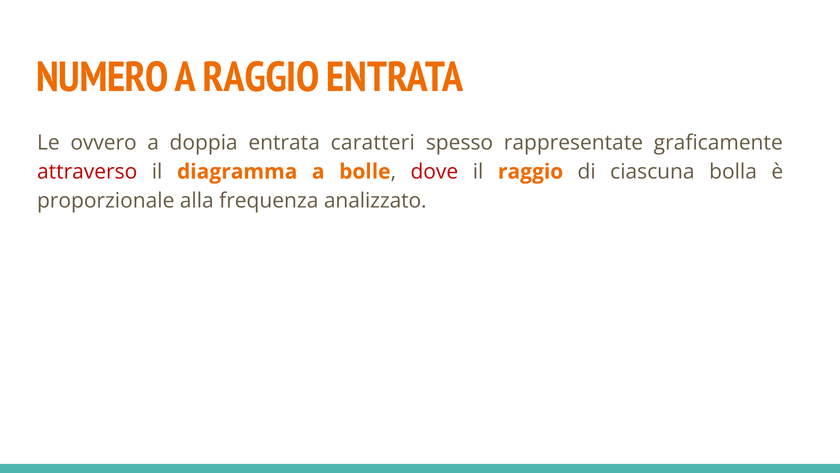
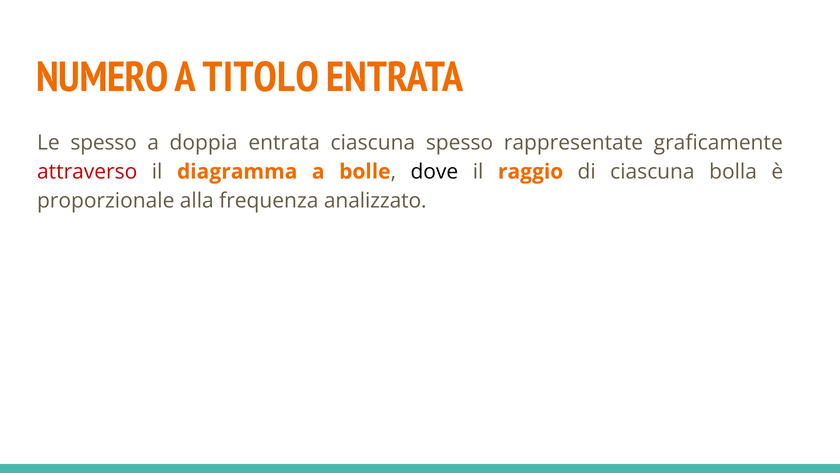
A RAGGIO: RAGGIO -> TITOLO (261, 77)
Le ovvero: ovvero -> spesso (104, 143)
entrata caratteri: caratteri -> ciascuna (373, 143)
dove colour: red -> black (434, 172)
